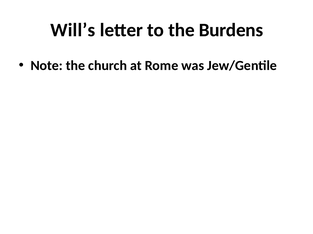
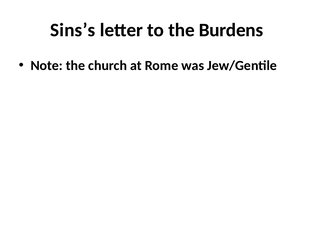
Will’s: Will’s -> Sins’s (73, 30)
